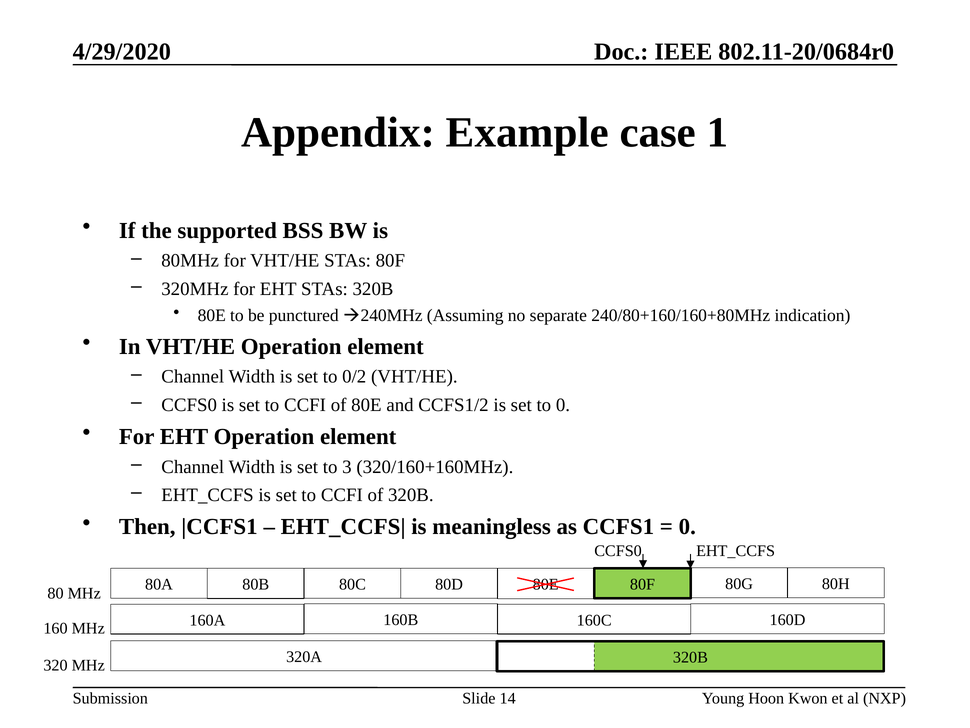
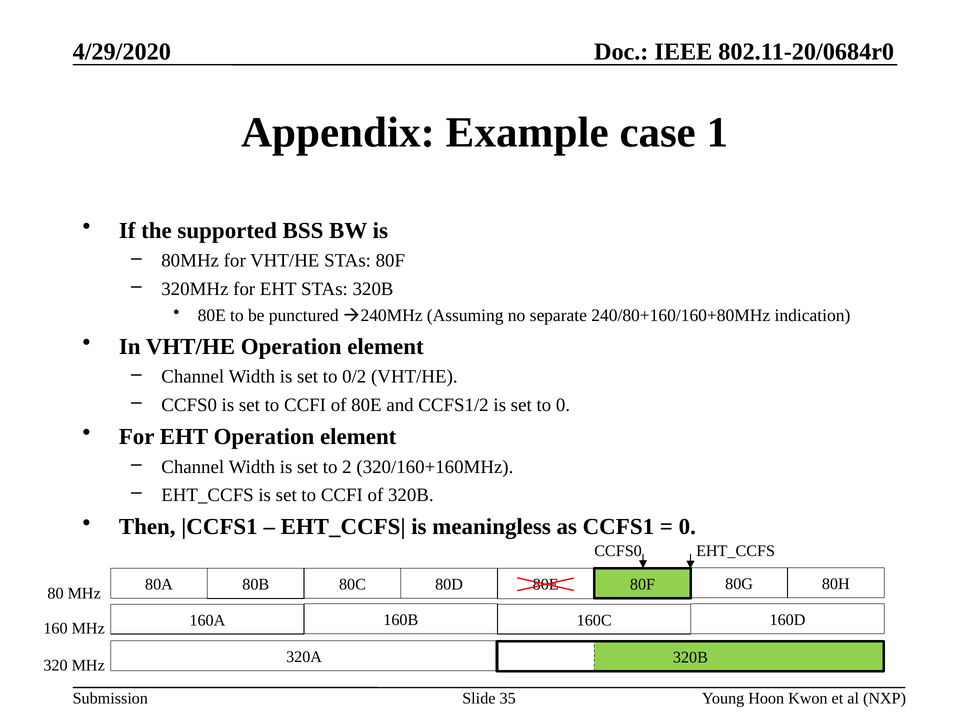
3: 3 -> 2 (347, 466)
14: 14 -> 35 (508, 698)
